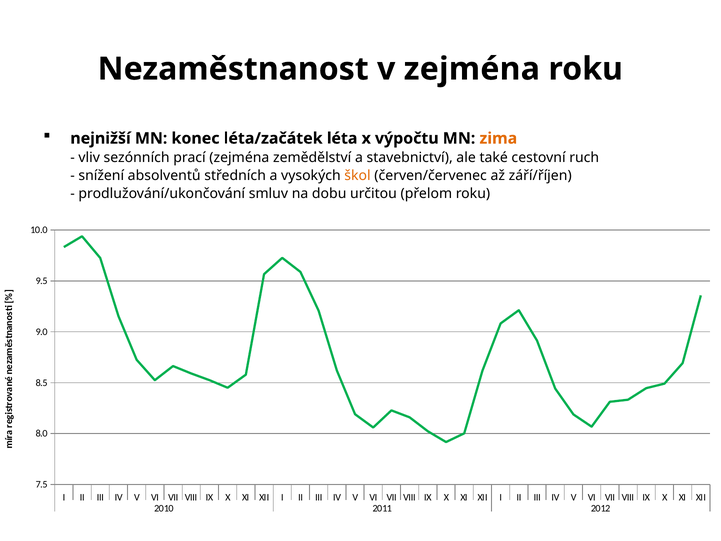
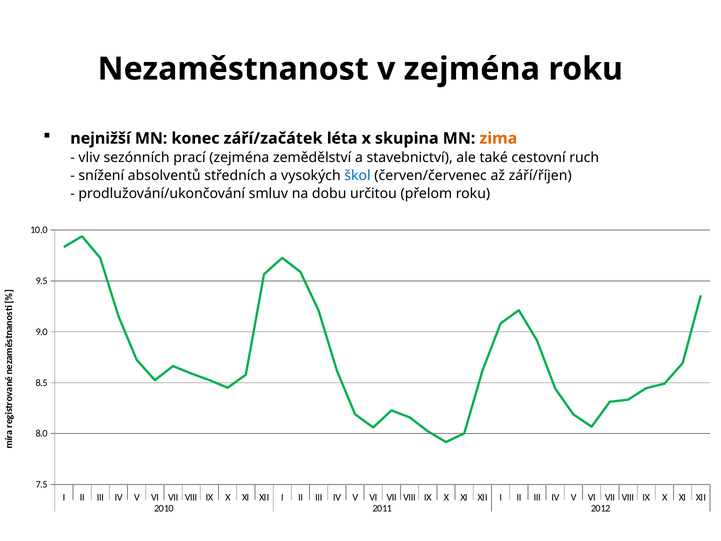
léta/začátek: léta/začátek -> září/začátek (273, 138)
výpočtu: výpočtu -> skupina (407, 138)
škol colour: orange -> blue (358, 175)
